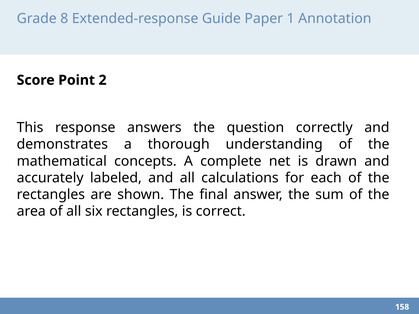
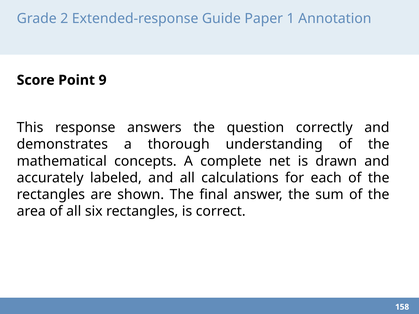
8: 8 -> 2 (64, 18)
2: 2 -> 9 (103, 80)
